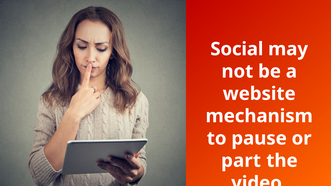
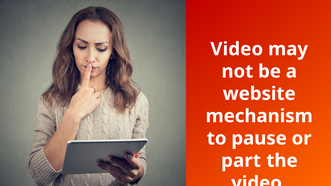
Social: Social -> Video (237, 49)
